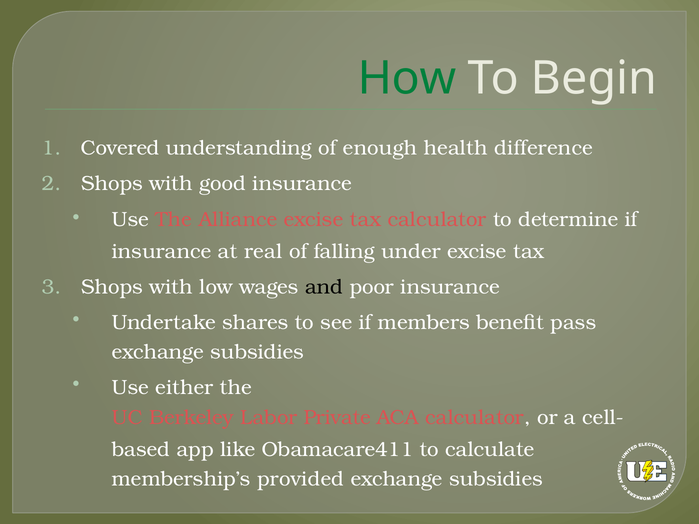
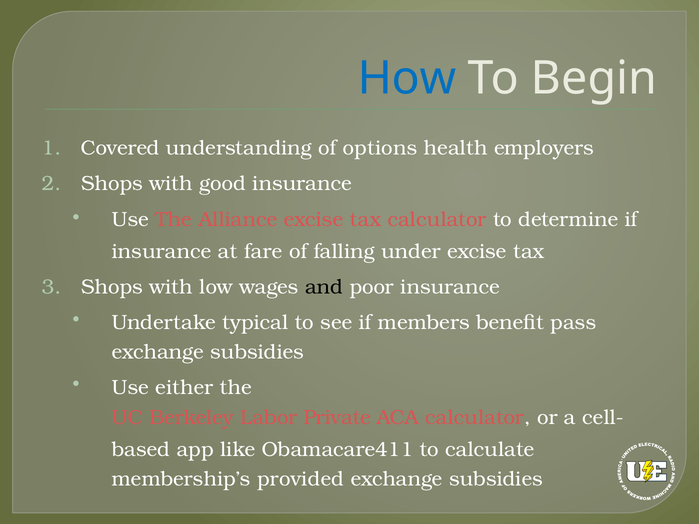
How colour: green -> blue (407, 79)
enough: enough -> options (380, 148)
difference: difference -> employers (544, 148)
real: real -> fare (263, 252)
shares: shares -> typical (255, 323)
